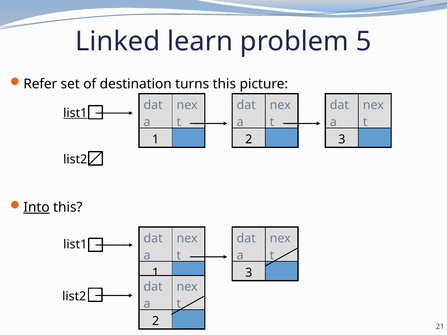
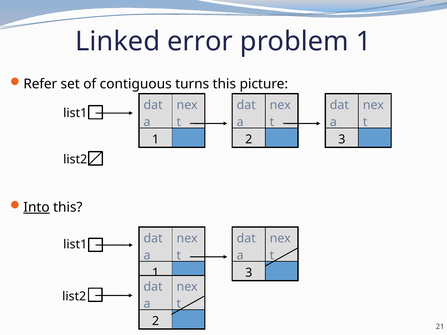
learn: learn -> error (200, 41)
problem 5: 5 -> 1 (364, 41)
destination: destination -> contiguous (136, 84)
list1 underline: present -> none (75, 113)
